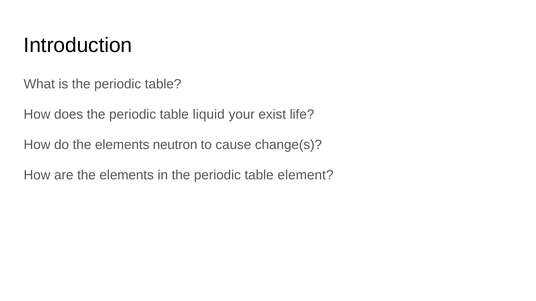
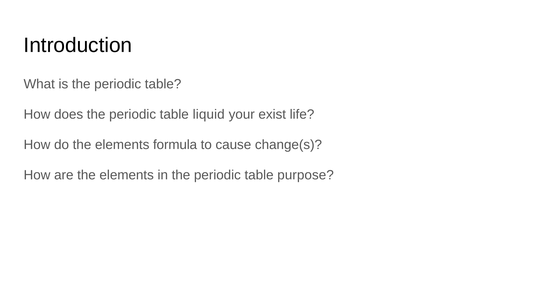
neutron: neutron -> formula (175, 145)
element: element -> purpose (306, 175)
